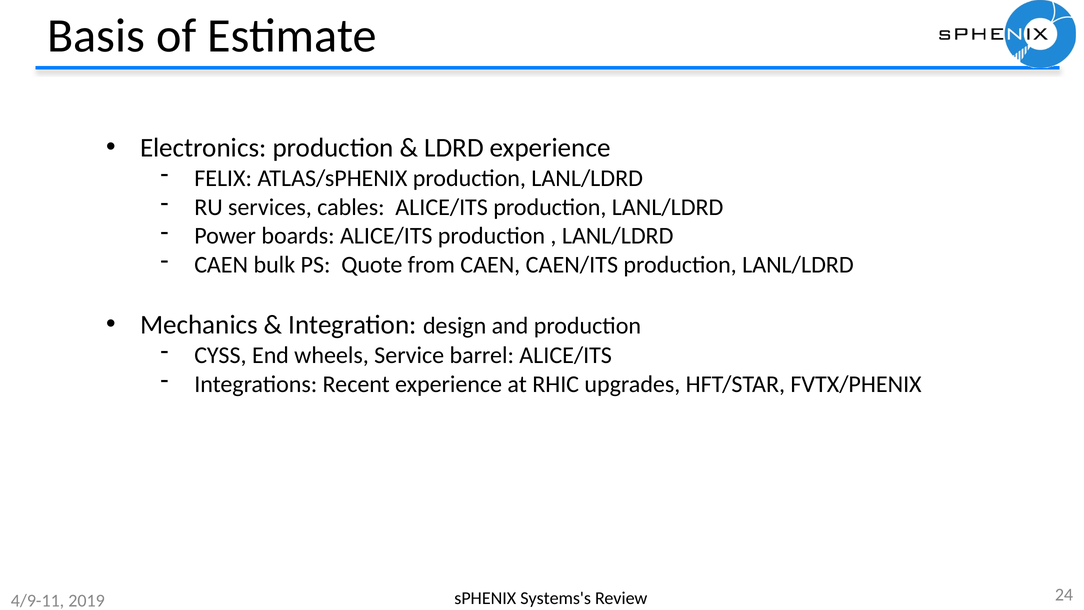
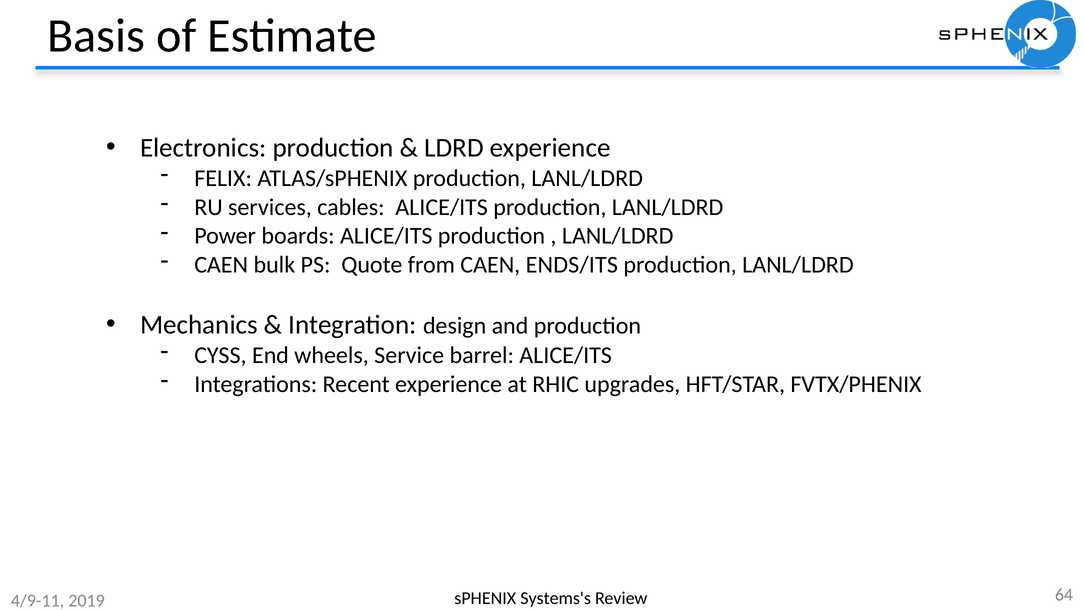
CAEN/ITS: CAEN/ITS -> ENDS/ITS (572, 265)
24: 24 -> 64 (1064, 595)
